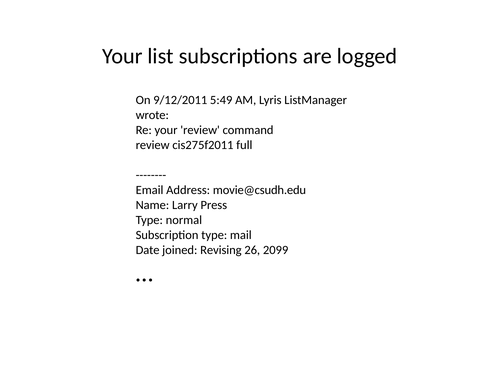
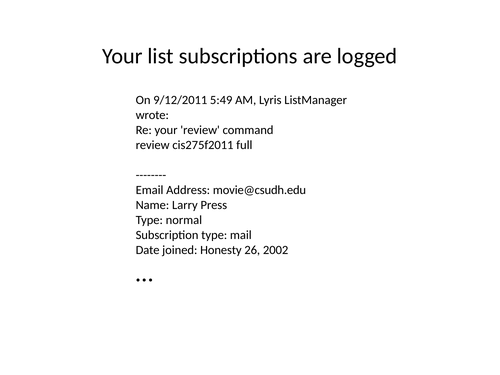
Revising: Revising -> Honesty (221, 250)
2099: 2099 -> 2002 (276, 250)
